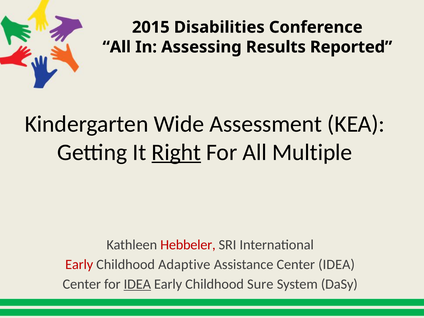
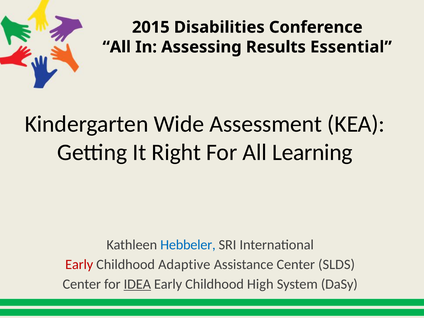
Reported: Reported -> Essential (351, 47)
Right underline: present -> none (176, 152)
Multiple: Multiple -> Learning (312, 152)
Hebbeler colour: red -> blue (188, 245)
Center IDEA: IDEA -> SLDS (337, 265)
Sure: Sure -> High (260, 284)
